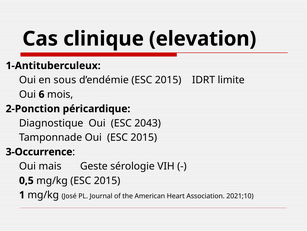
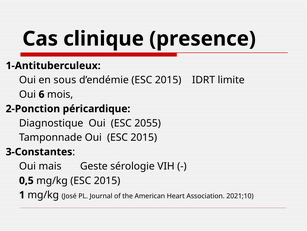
elevation: elevation -> presence (203, 39)
2043: 2043 -> 2055 (148, 123)
3-Occurrence: 3-Occurrence -> 3-Constantes (39, 151)
